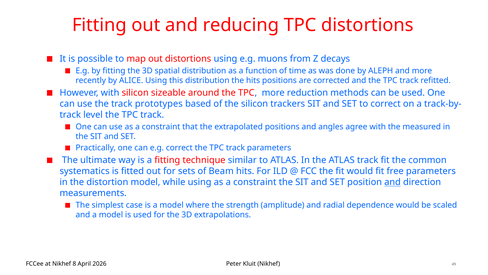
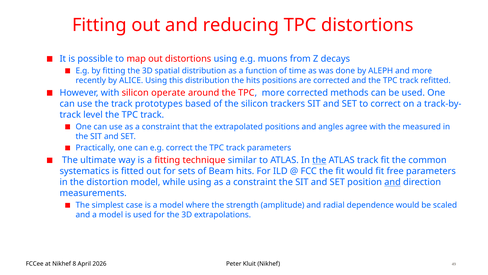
sizeable: sizeable -> operate (168, 93)
more reduction: reduction -> corrected (307, 93)
the underline: none -> present (319, 160)
